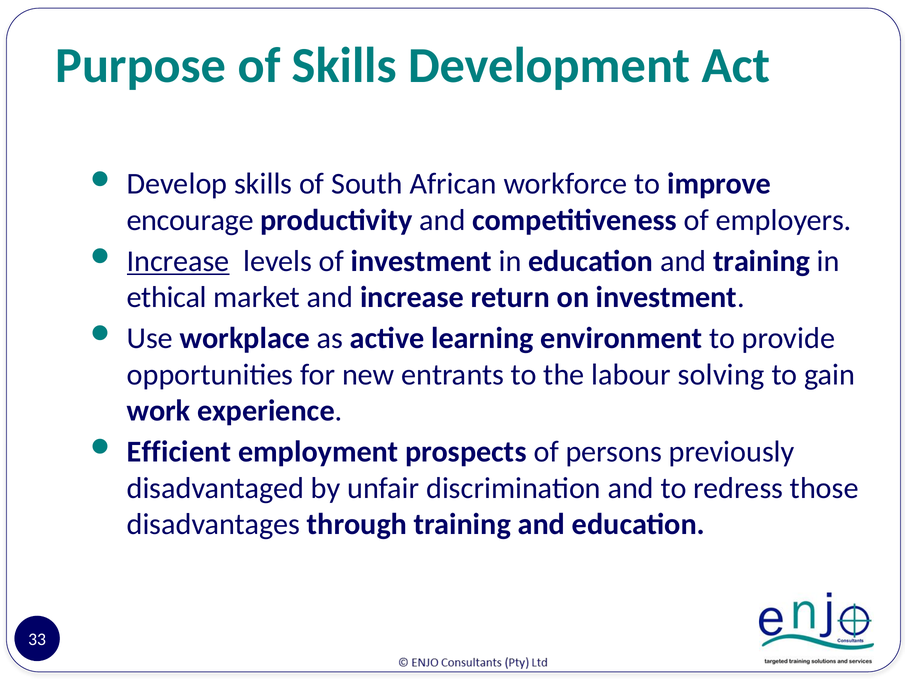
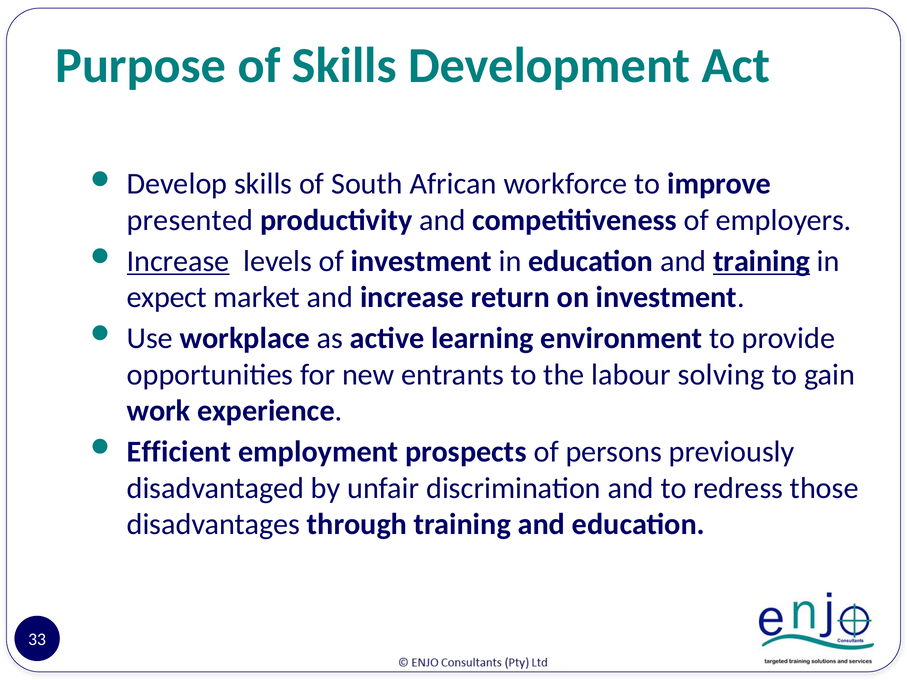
encourage: encourage -> presented (190, 220)
training underline: none -> present (762, 261)
ethical: ethical -> expect (167, 298)
